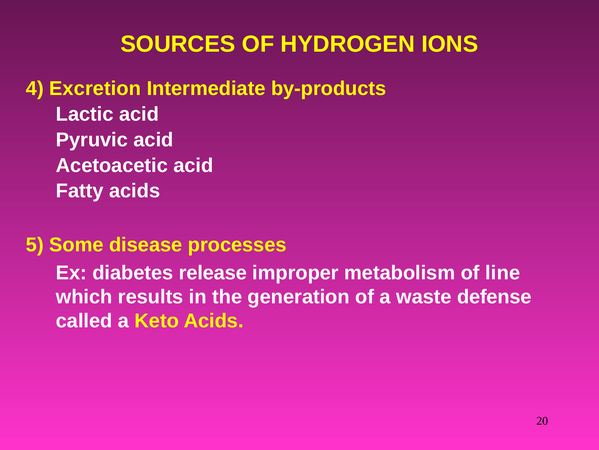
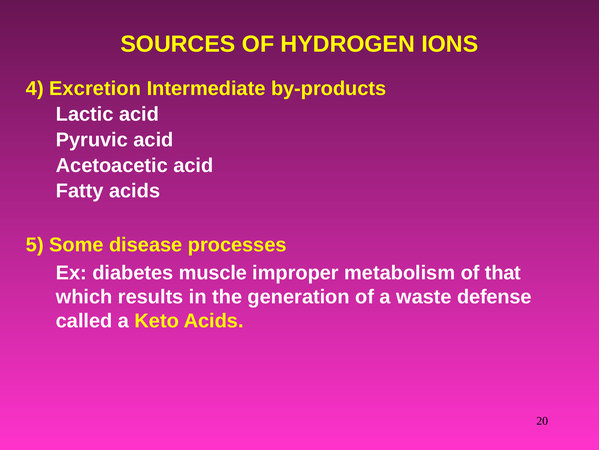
release: release -> muscle (213, 272)
line: line -> that (503, 272)
